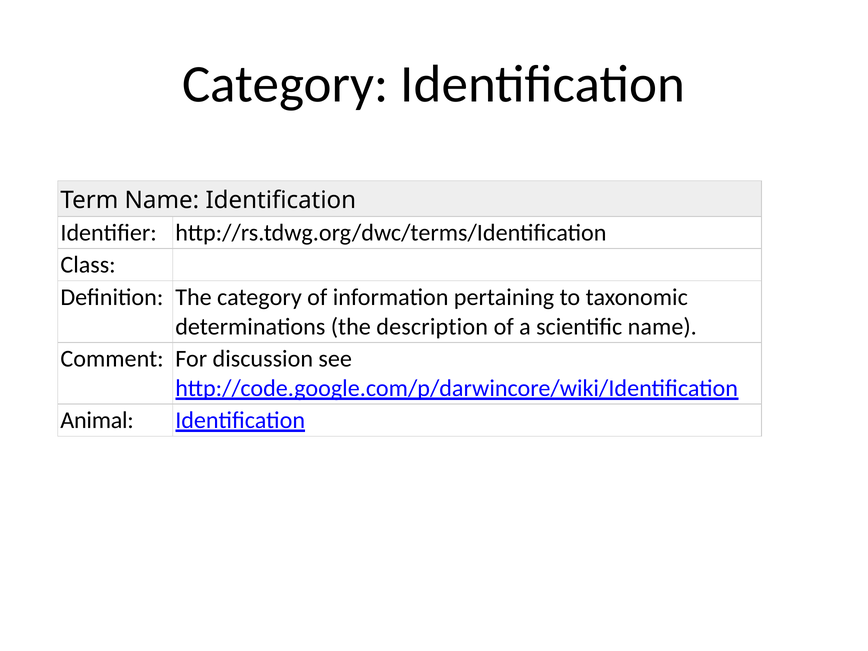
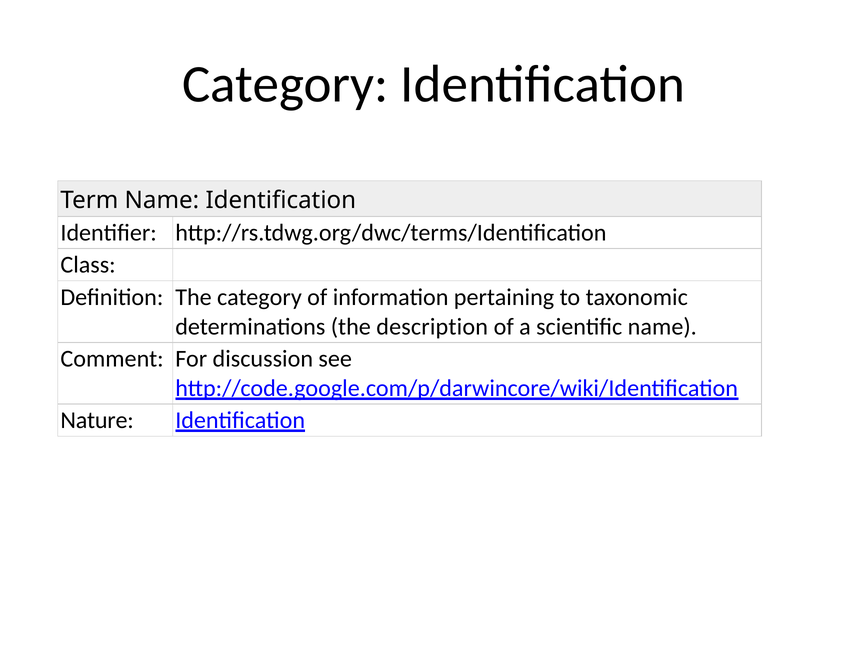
Animal: Animal -> Nature (97, 420)
